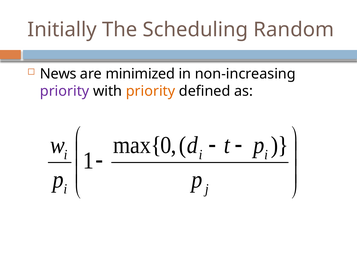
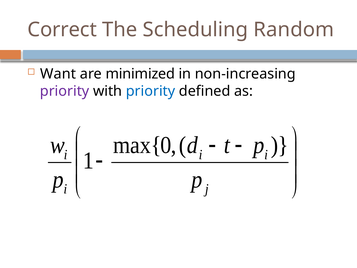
Initially: Initially -> Correct (62, 30)
News: News -> Want (58, 74)
priority colour: orange -> blue (151, 91)
